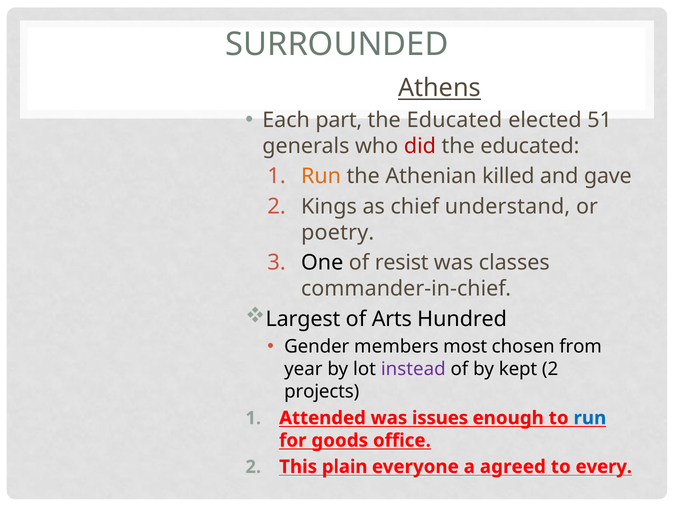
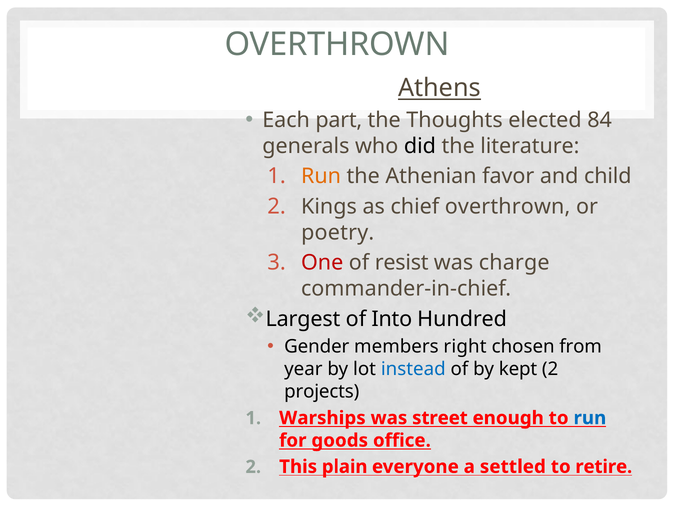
SURROUNDED: SURROUNDED -> OVERTHROWN (337, 44)
Educated: Educated -> Thoughts (455, 120)
51: 51 -> 84 (600, 120)
did colour: red -> black (420, 146)
educated: educated -> literature (530, 146)
killed: killed -> favor (508, 176)
gave: gave -> child (608, 176)
chief understand: understand -> overthrown (508, 206)
One colour: black -> red (322, 263)
classes: classes -> charge (514, 263)
Arts: Arts -> Into (392, 319)
most: most -> right (465, 346)
instead colour: purple -> blue (413, 369)
Attended: Attended -> Warships (322, 418)
issues: issues -> street (440, 418)
agreed: agreed -> settled (513, 466)
every: every -> retire (604, 466)
